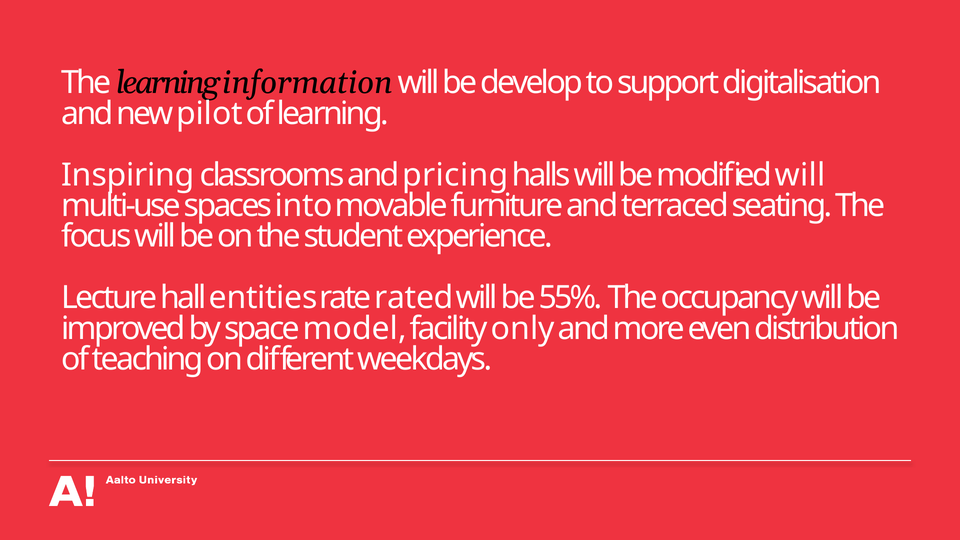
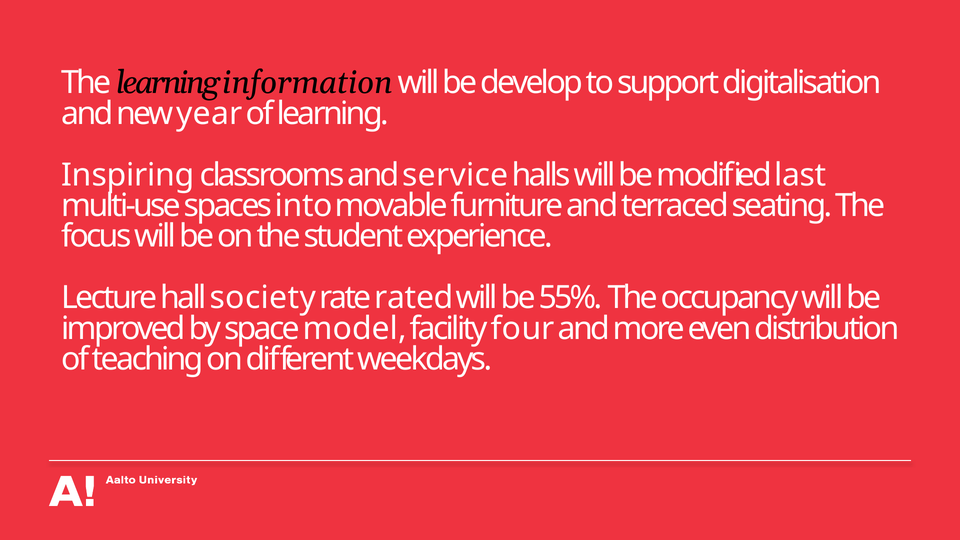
pilot: pilot -> year (209, 114)
pricing: pricing -> service (455, 175)
modified will: will -> last (800, 175)
entities: entities -> society (263, 298)
only: only -> four (523, 329)
